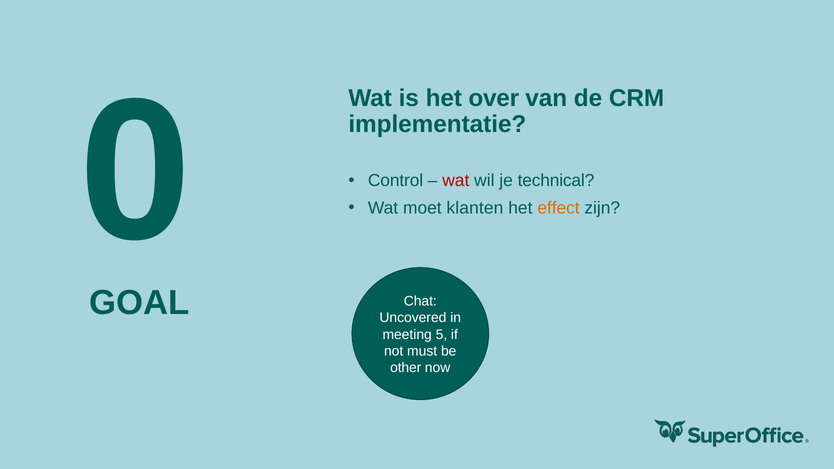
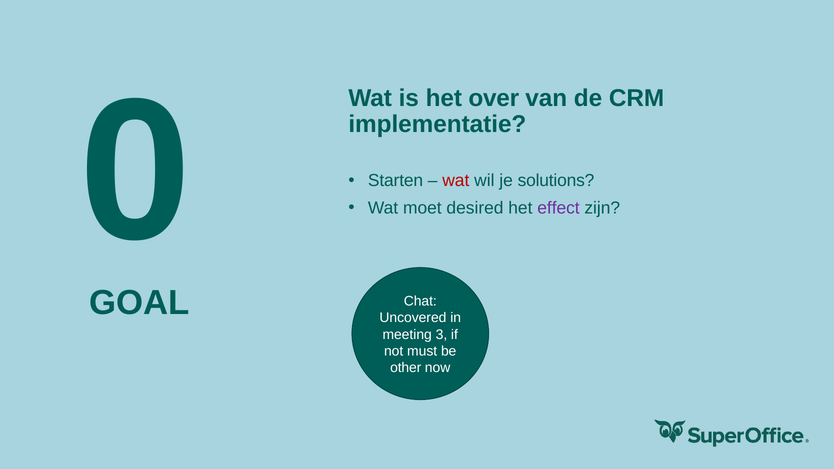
Control: Control -> Starten (396, 181)
technical: technical -> solutions (556, 181)
klanten: klanten -> desired (475, 208)
effect colour: orange -> purple (558, 208)
5: 5 -> 3 (441, 335)
